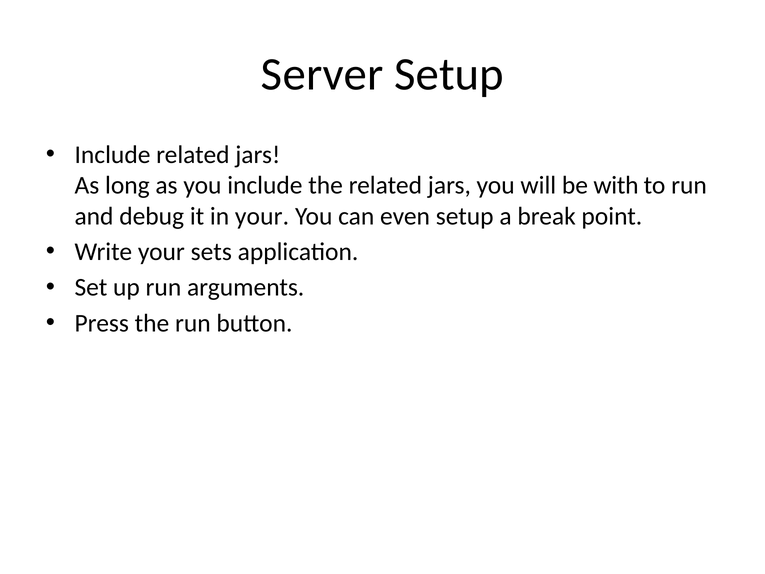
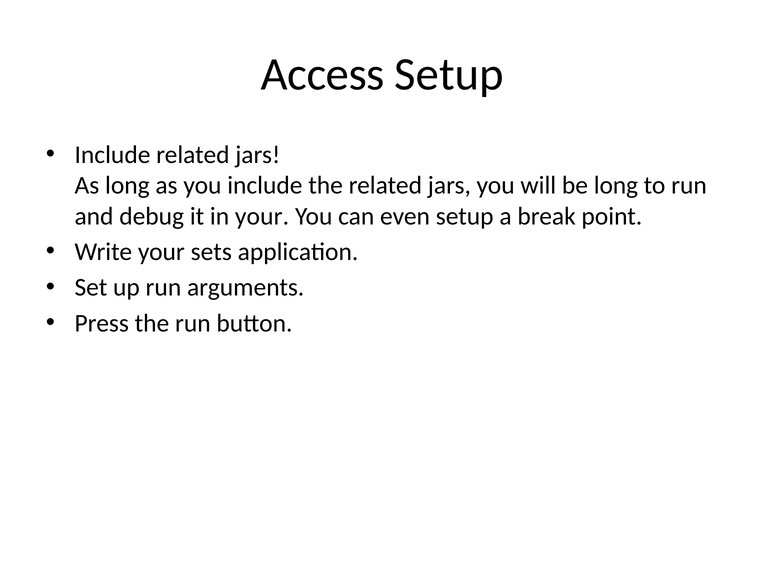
Server: Server -> Access (323, 74)
be with: with -> long (616, 185)
